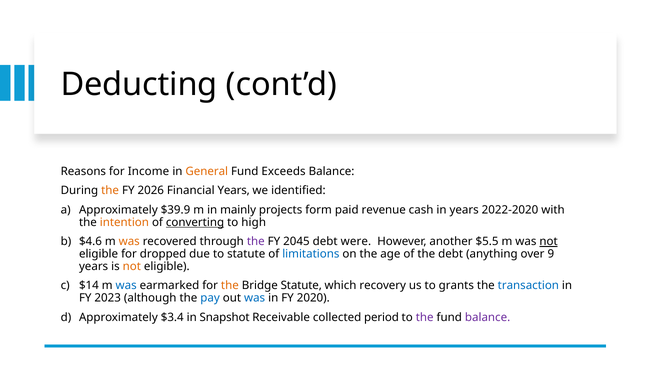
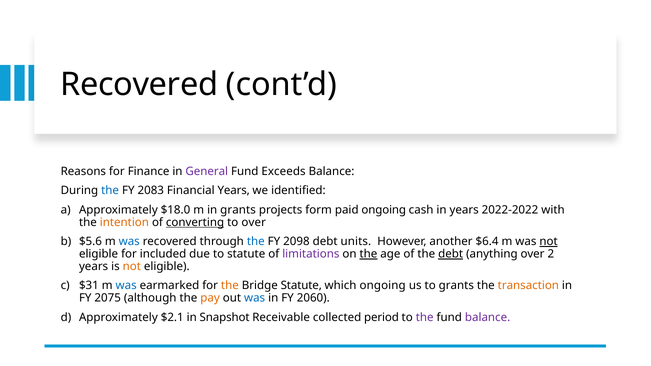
Deducting: Deducting -> Recovered (139, 85)
Income: Income -> Finance (149, 171)
General colour: orange -> purple (207, 171)
the colour: orange -> blue (110, 191)
2026: 2026 -> 2083 (151, 191)
$39.9: $39.9 -> $18.0 (176, 210)
in mainly: mainly -> grants (238, 210)
paid revenue: revenue -> ongoing (384, 210)
2022-2020: 2022-2020 -> 2022-2022 (510, 210)
to high: high -> over (254, 222)
$4.6: $4.6 -> $5.6 (90, 242)
was colour: orange -> blue (129, 242)
the colour: purple -> blue (256, 242)
2045: 2045 -> 2098 (296, 242)
were: were -> units (356, 242)
$5.5: $5.5 -> $6.4 (487, 242)
dropped: dropped -> included (163, 254)
limitations colour: blue -> purple (311, 254)
the underline: none -> present (368, 254)
debt underline: none -> present (451, 254)
9: 9 -> 2 (551, 254)
$14: $14 -> $31 (89, 286)
which recovery: recovery -> ongoing (383, 286)
transaction colour: blue -> orange (528, 286)
2023: 2023 -> 2075 (108, 298)
pay colour: blue -> orange (210, 298)
2020: 2020 -> 2060 (313, 298)
$3.4: $3.4 -> $2.1 (172, 318)
